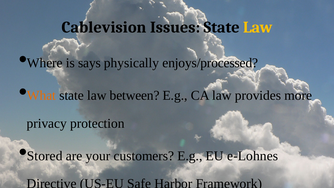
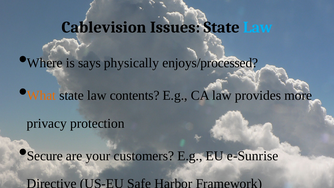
Law colour: yellow -> light blue (258, 27)
between: between -> contents (135, 95)
Stored: Stored -> Secure (45, 156)
e-Lohnes: e-Lohnes -> e-Sunrise (253, 156)
